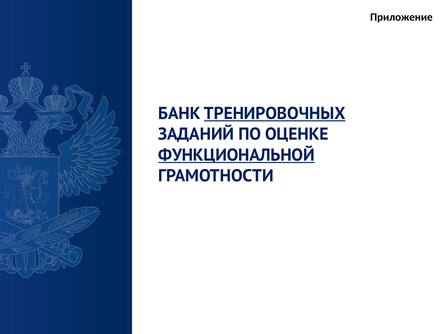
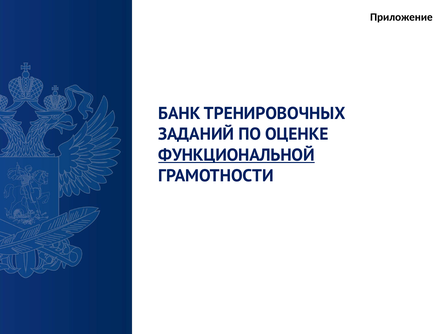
ТРЕНИРОВОЧНЫХ underline: present -> none (275, 114)
